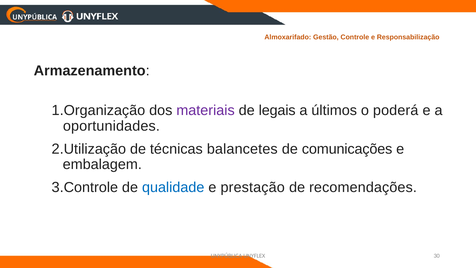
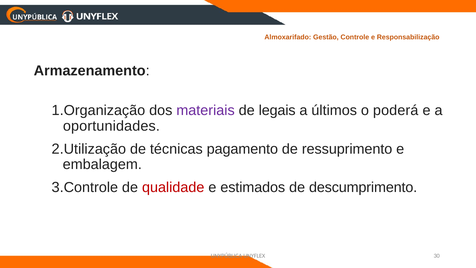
balancetes: balancetes -> pagamento (242, 149)
comunicações: comunicações -> ressuprimento (347, 149)
qualidade colour: blue -> red (173, 187)
prestação: prestação -> estimados (253, 187)
recomendações: recomendações -> descumprimento (363, 187)
